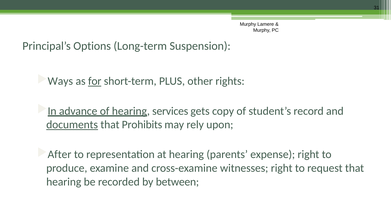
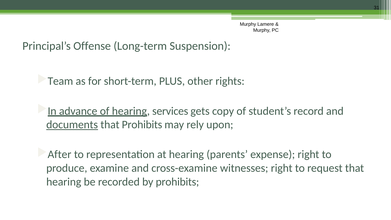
Options: Options -> Offense (92, 46)
Ways: Ways -> Team (60, 81)
for underline: present -> none (95, 81)
by between: between -> prohibits (177, 182)
